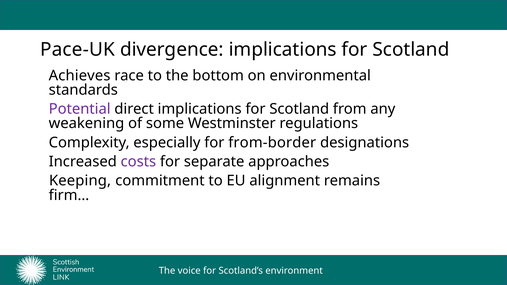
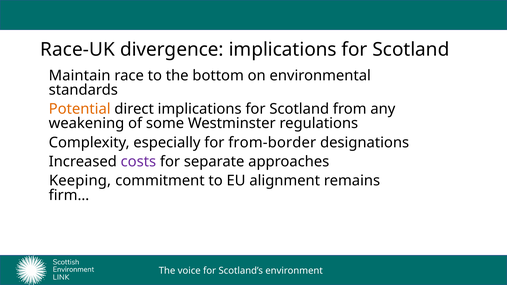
Pace-UK: Pace-UK -> Race-UK (78, 50)
Achieves: Achieves -> Maintain (80, 76)
Potential colour: purple -> orange (80, 109)
